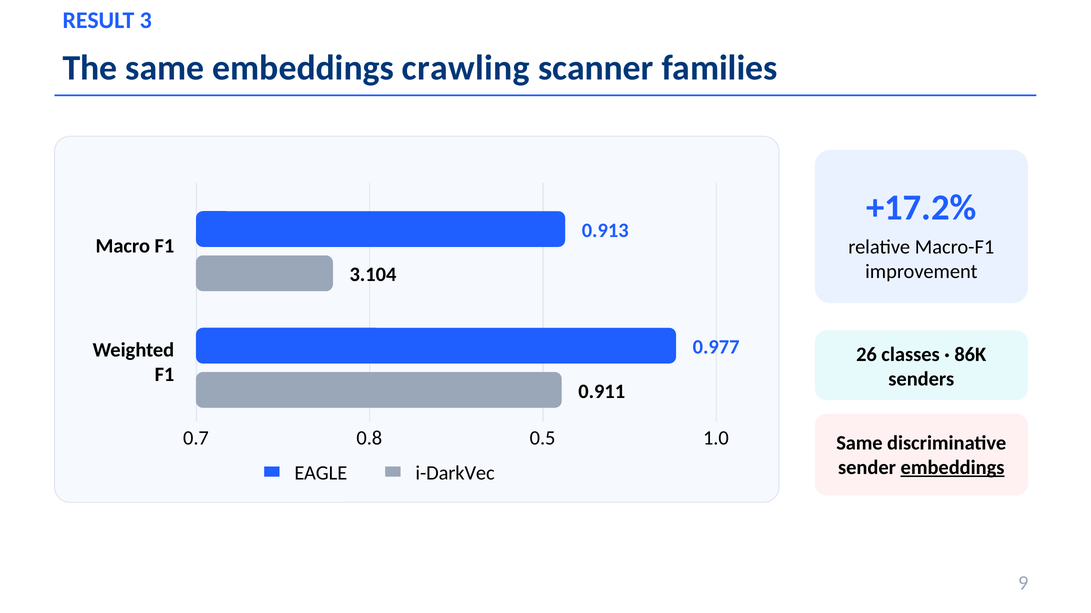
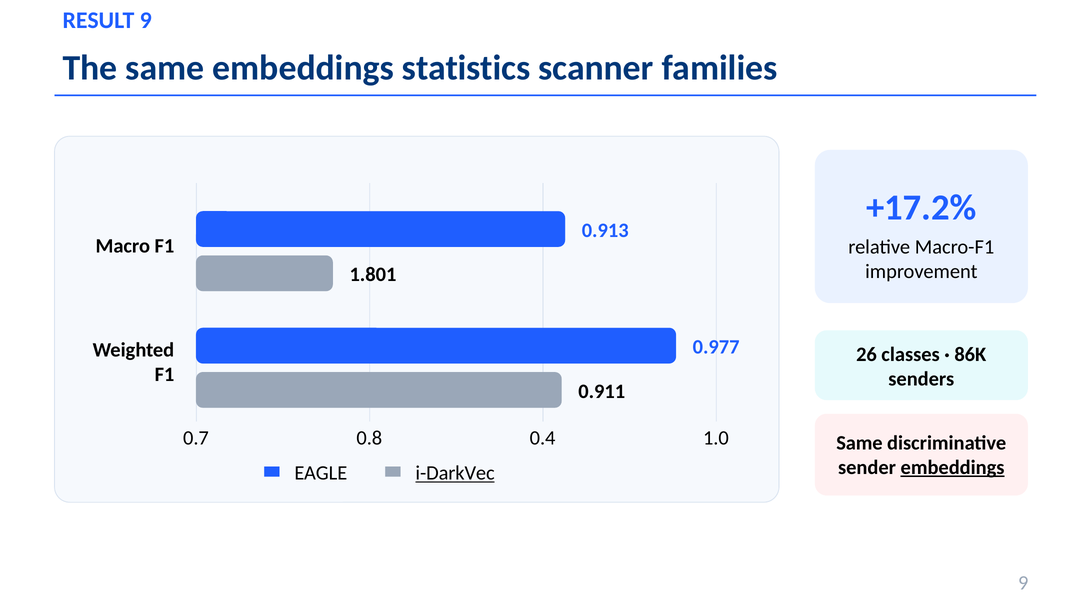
RESULT 3: 3 -> 9 (146, 20)
crawling: crawling -> statistics (466, 68)
3.104: 3.104 -> 1.801 (373, 275)
0.5: 0.5 -> 0.4 (543, 439)
i-DarkVec underline: none -> present (455, 474)
